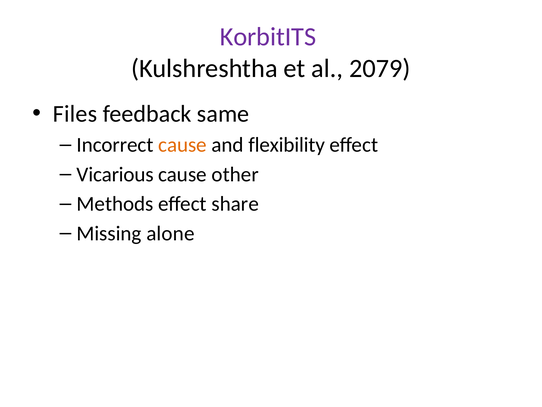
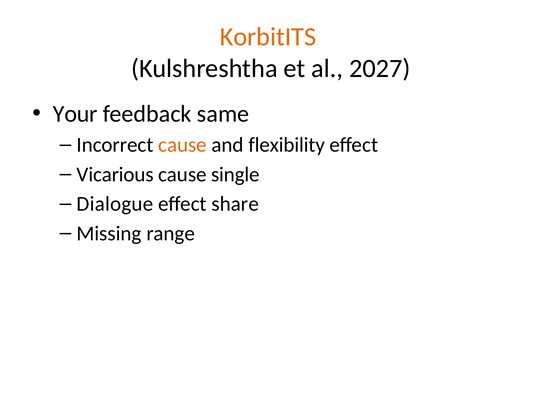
KorbitITS colour: purple -> orange (268, 37)
2079: 2079 -> 2027 (380, 68)
Files: Files -> Your (75, 114)
other: other -> single (235, 174)
Methods: Methods -> Dialogue (115, 204)
alone: alone -> range (171, 233)
